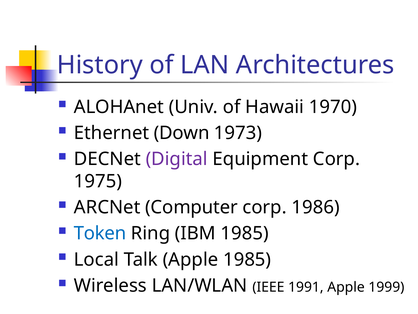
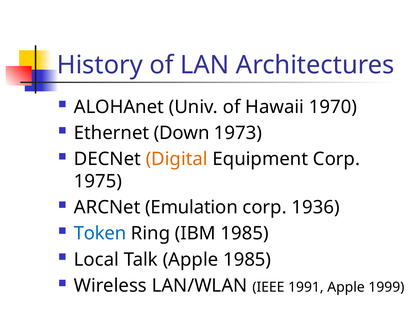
Digital colour: purple -> orange (177, 159)
Computer: Computer -> Emulation (192, 207)
1986: 1986 -> 1936 (316, 207)
